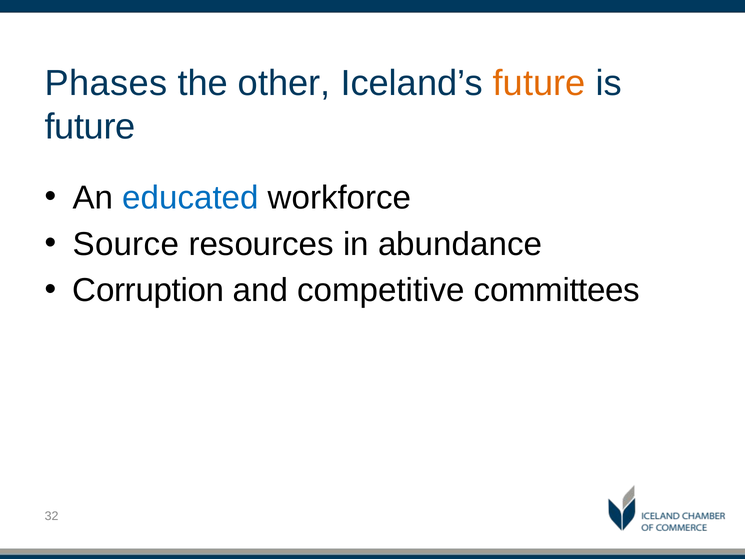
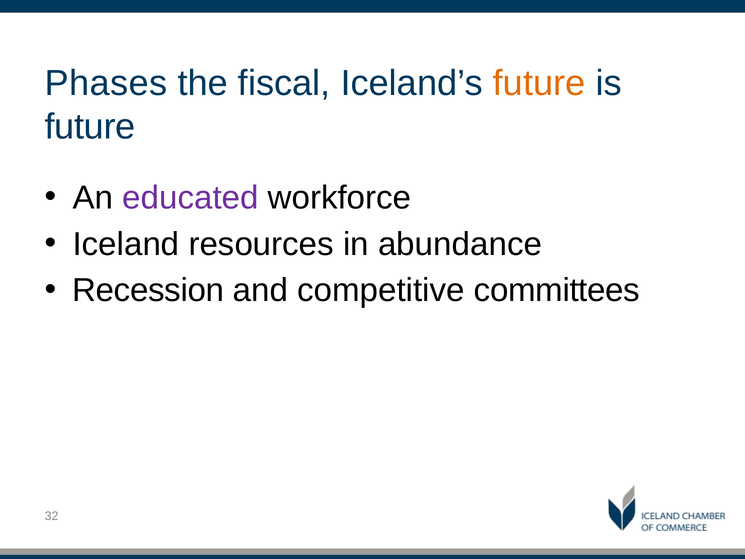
other: other -> fiscal (284, 83)
educated colour: blue -> purple (190, 198)
Source: Source -> Iceland (126, 244)
Corruption: Corruption -> Recession (148, 290)
